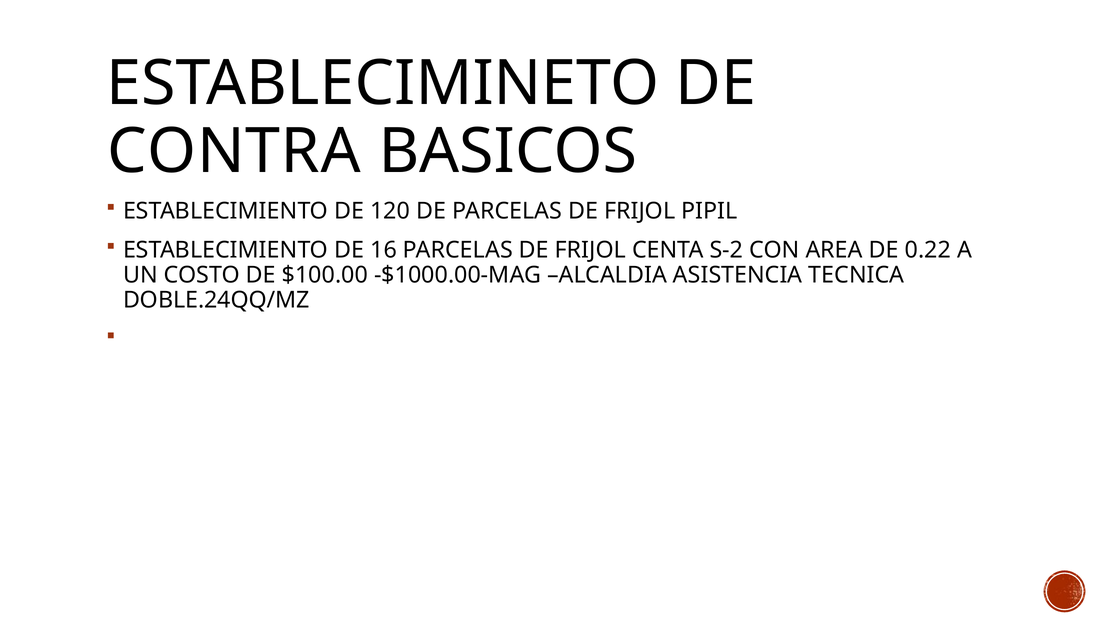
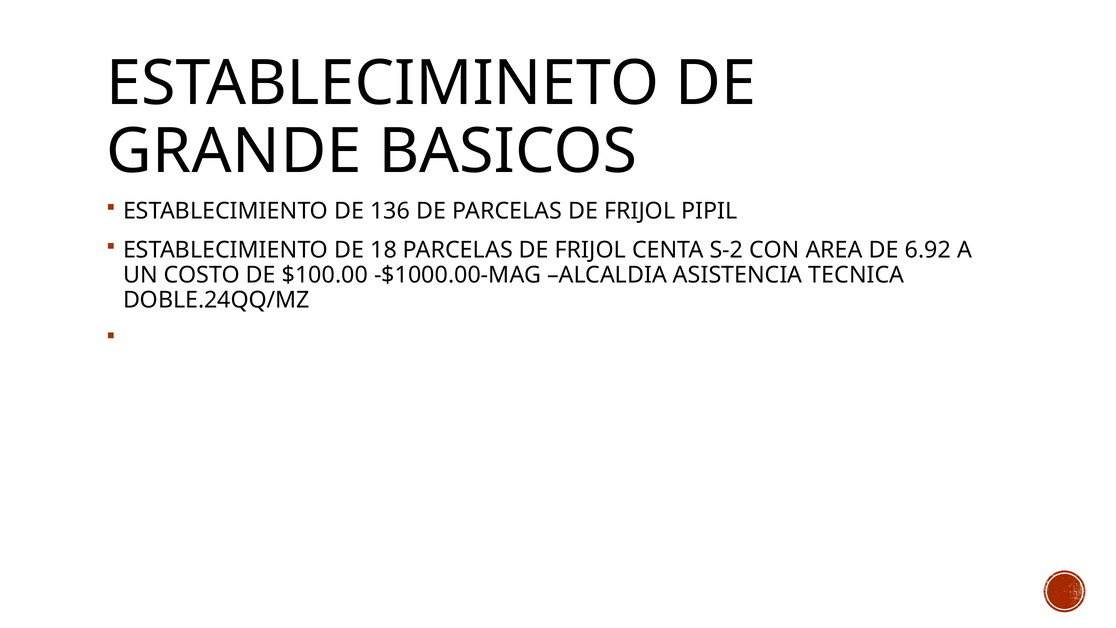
CONTRA: CONTRA -> GRANDE (234, 151)
120: 120 -> 136 (390, 211)
16: 16 -> 18 (383, 250)
0.22: 0.22 -> 6.92 (928, 250)
